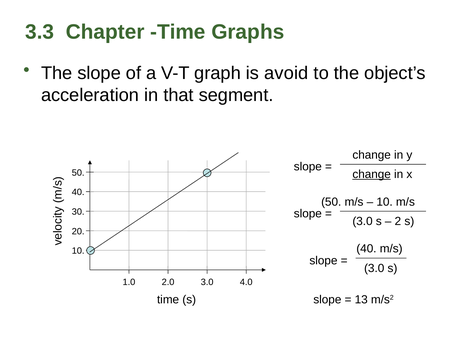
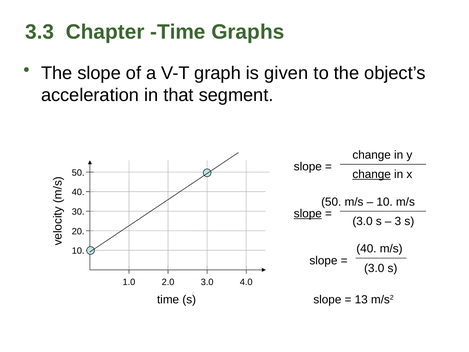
avoid: avoid -> given (286, 73)
slope underline: none -> present (308, 213)
2: 2 -> 3 (398, 221)
